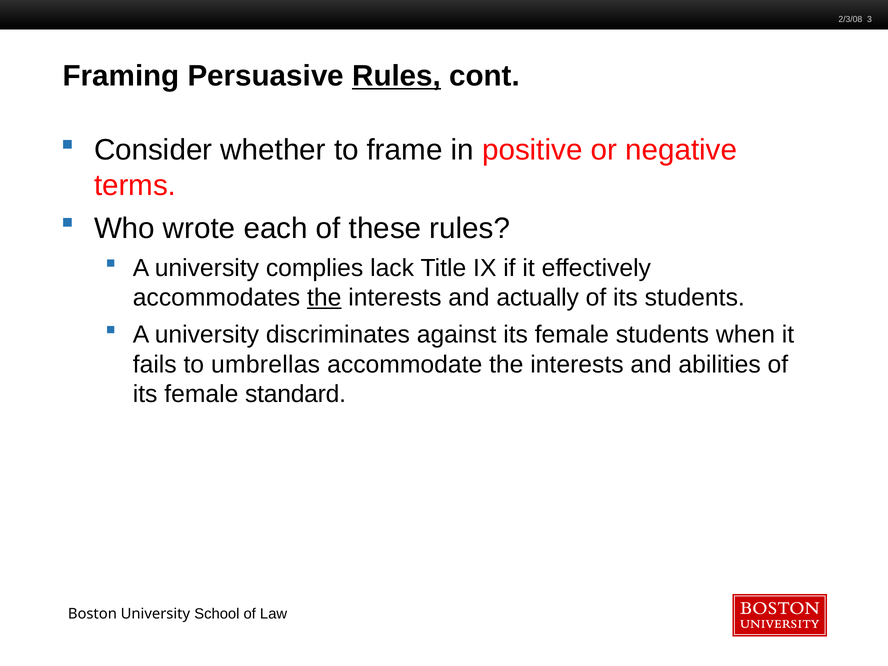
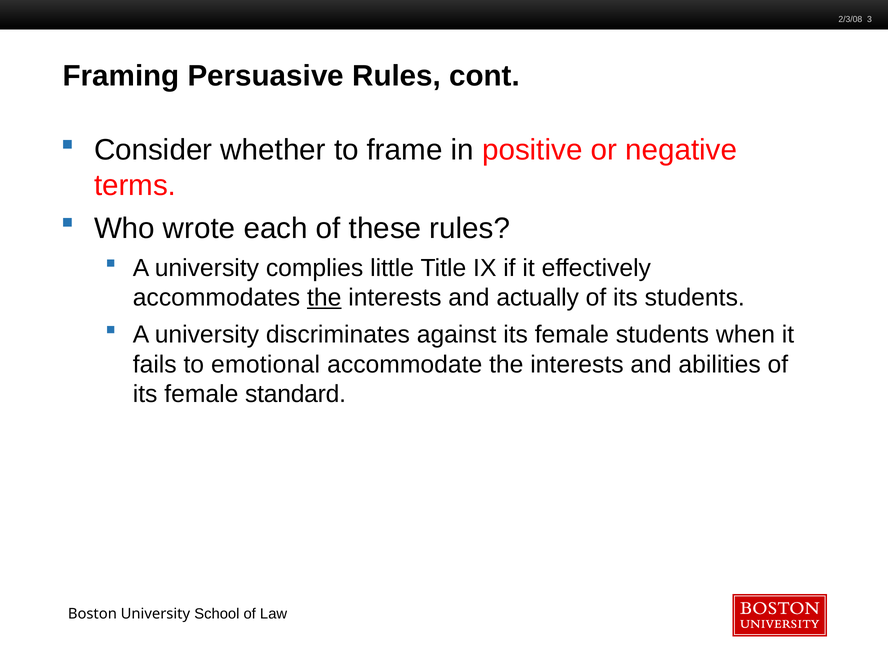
Rules underline: present -> none (397, 76)
lack: lack -> little (392, 268)
umbrellas: umbrellas -> emotional (266, 364)
